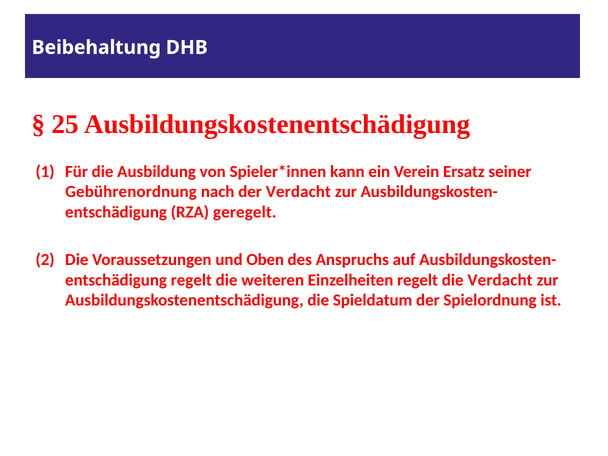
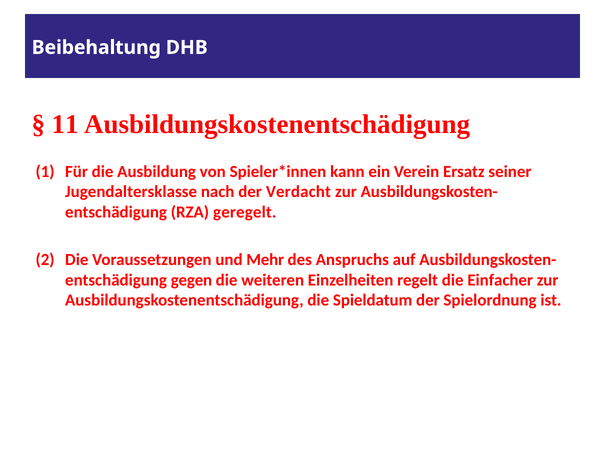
25: 25 -> 11 (65, 124)
Gebührenordnung: Gebührenordnung -> Jugendaltersklasse (131, 192)
Oben: Oben -> Mehr (265, 260)
regelt: regelt -> gegen (191, 280)
die Verdacht: Verdacht -> Einfacher (500, 280)
